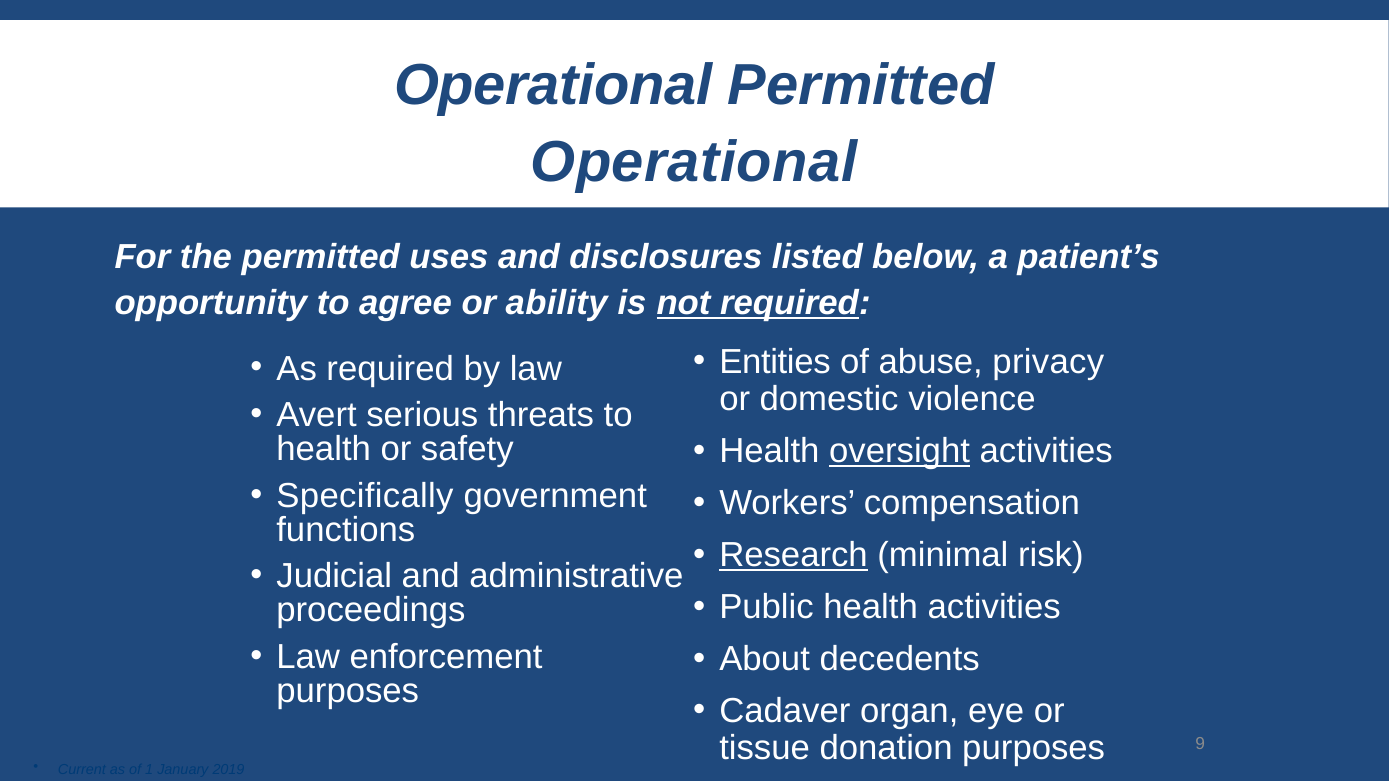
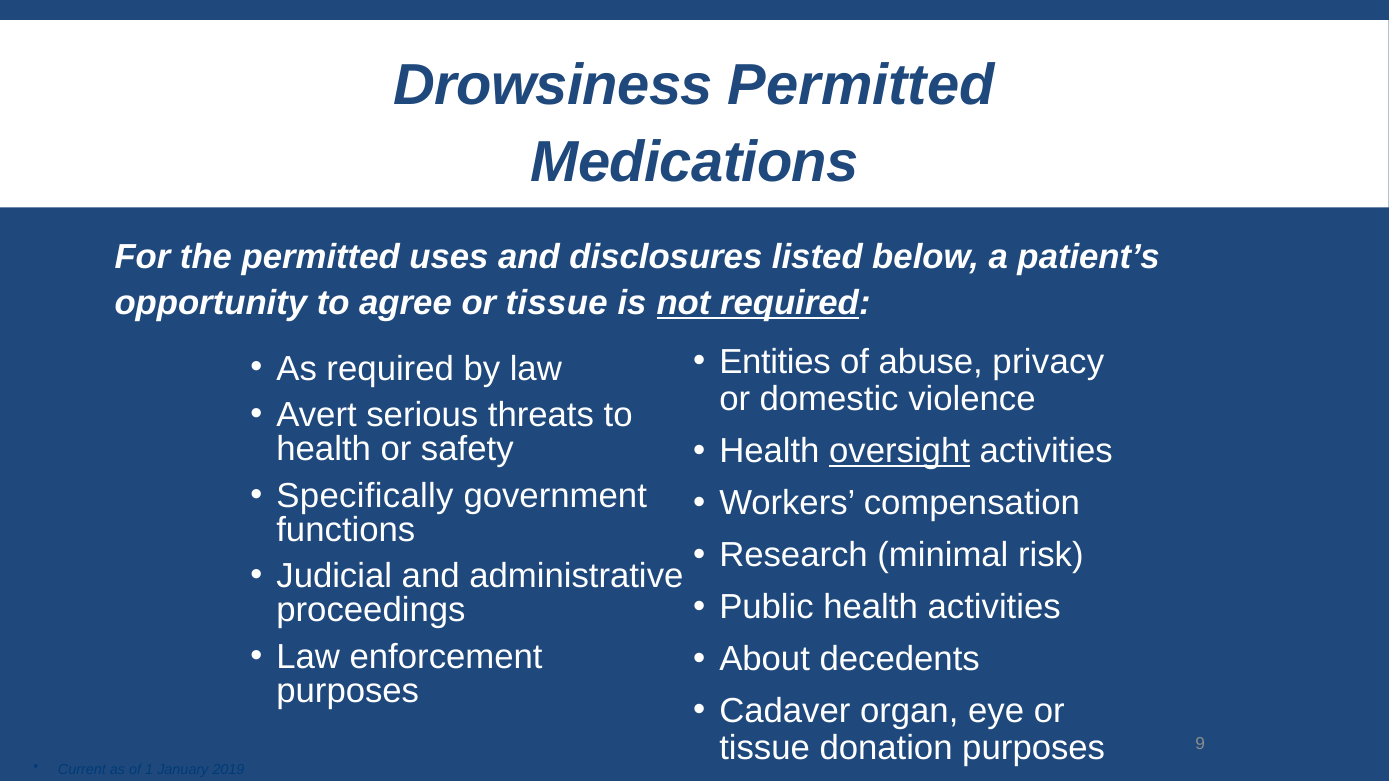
Operational: Operational -> Drowsiness (553, 86)
Operational: Operational -> Medications (695, 162)
agree or ability: ability -> tissue (557, 303)
Research underline: present -> none (794, 555)
